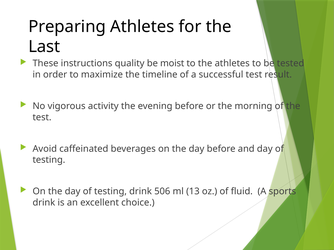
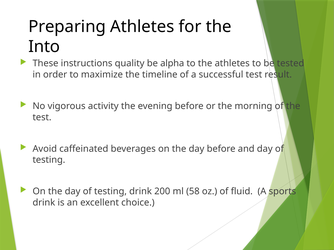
Last: Last -> Into (44, 47)
moist: moist -> alpha (172, 64)
506: 506 -> 200 (162, 192)
13: 13 -> 58 (193, 192)
